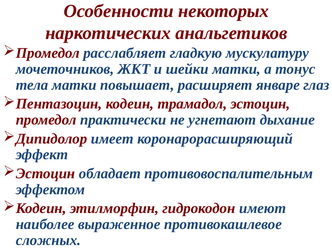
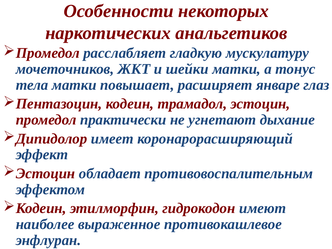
сложных: сложных -> энфлуран (48, 240)
